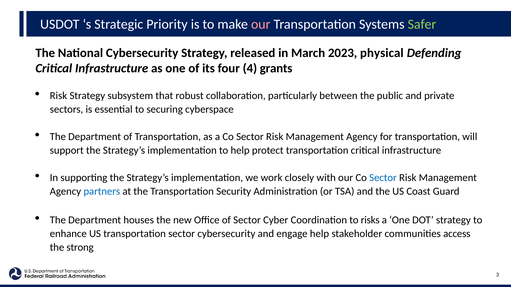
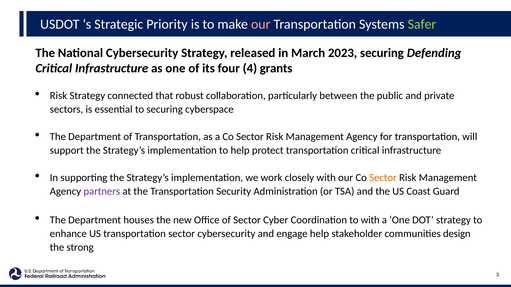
2023 physical: physical -> securing (382, 53)
subsystem: subsystem -> connected (130, 96)
Sector colour: blue -> orange (383, 178)
partners colour: blue -> purple (102, 192)
to risks: risks -> with (370, 220)
access: access -> design (457, 234)
